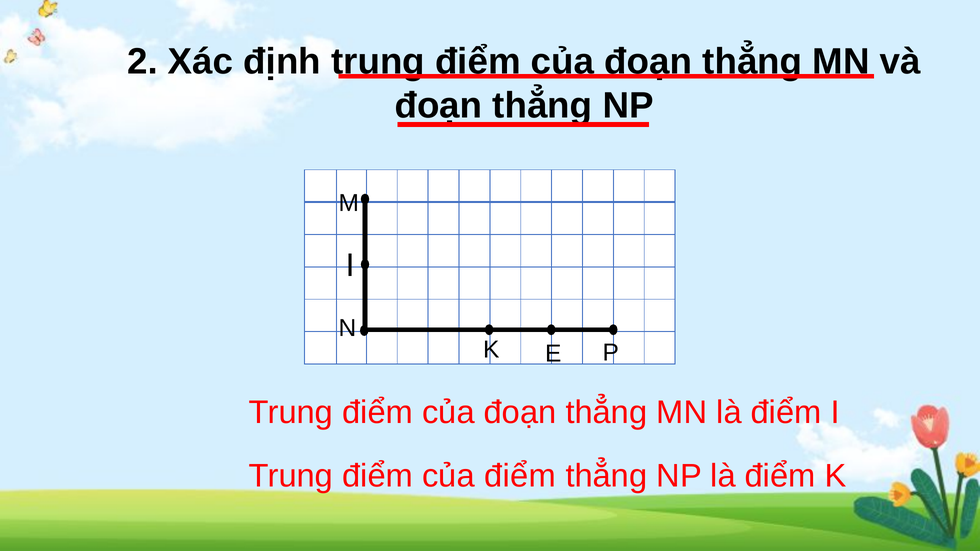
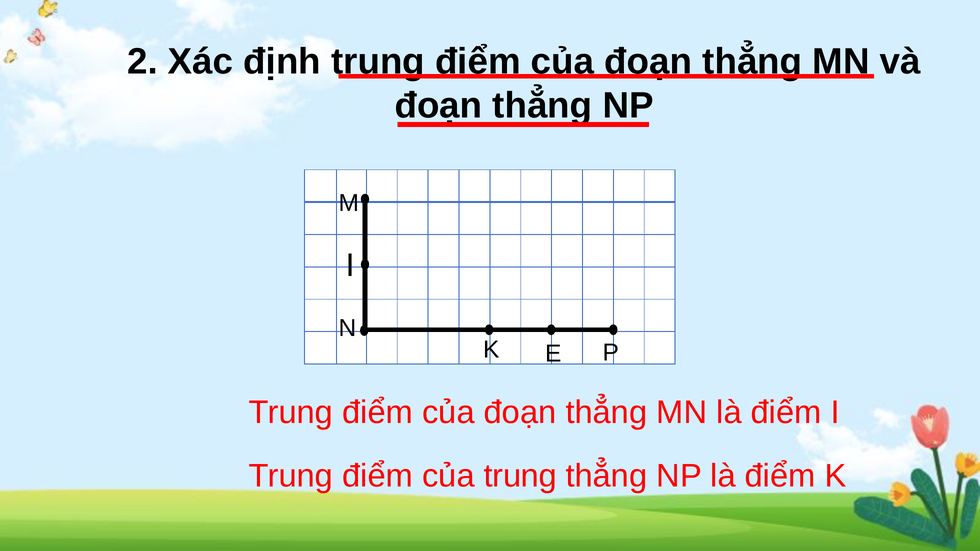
của điểm: điểm -> trung (520, 476)
